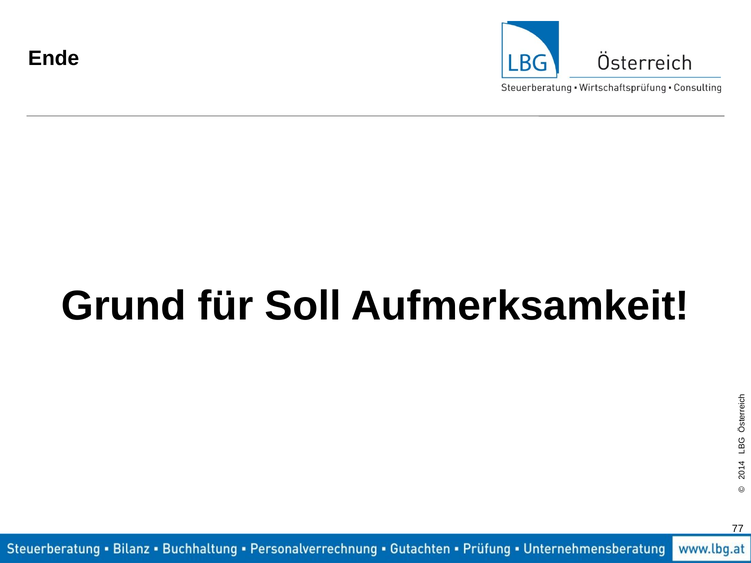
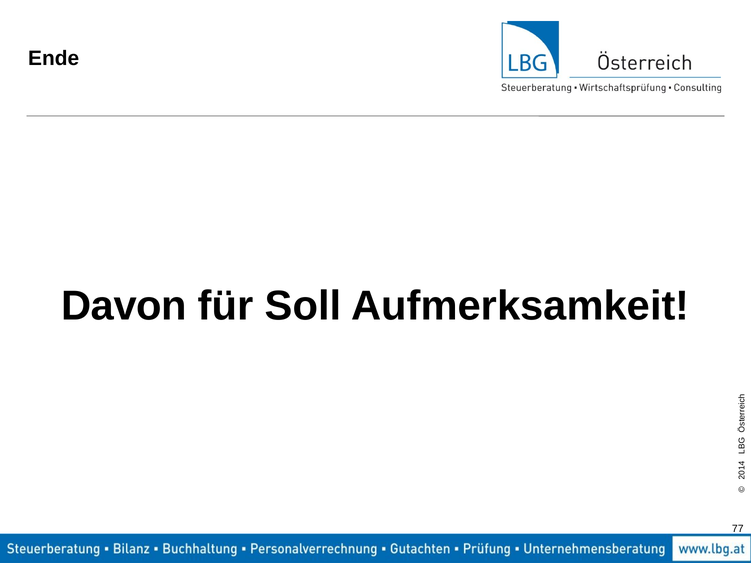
Grund: Grund -> Davon (124, 306)
